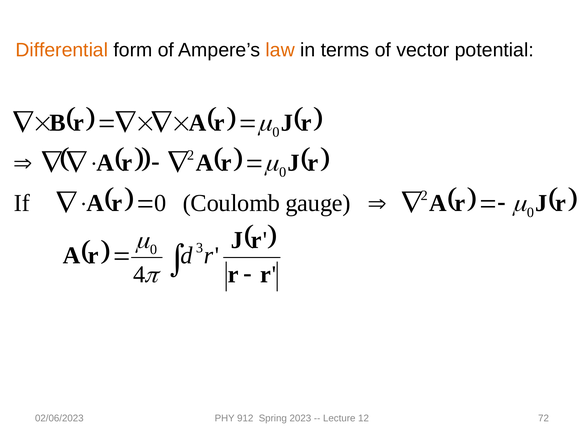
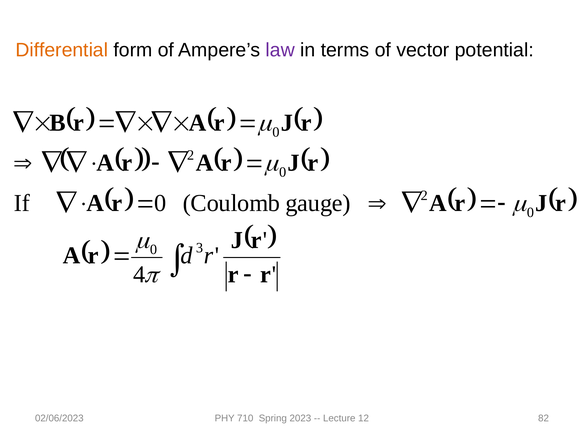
law colour: orange -> purple (280, 50)
912: 912 -> 710 (245, 418)
72: 72 -> 82 (544, 418)
